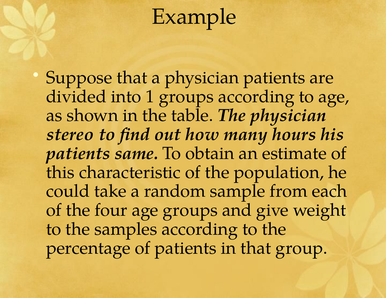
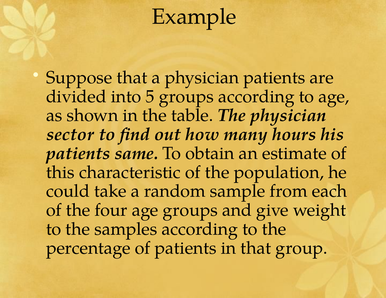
1: 1 -> 5 (150, 97)
stereo: stereo -> sector (70, 134)
